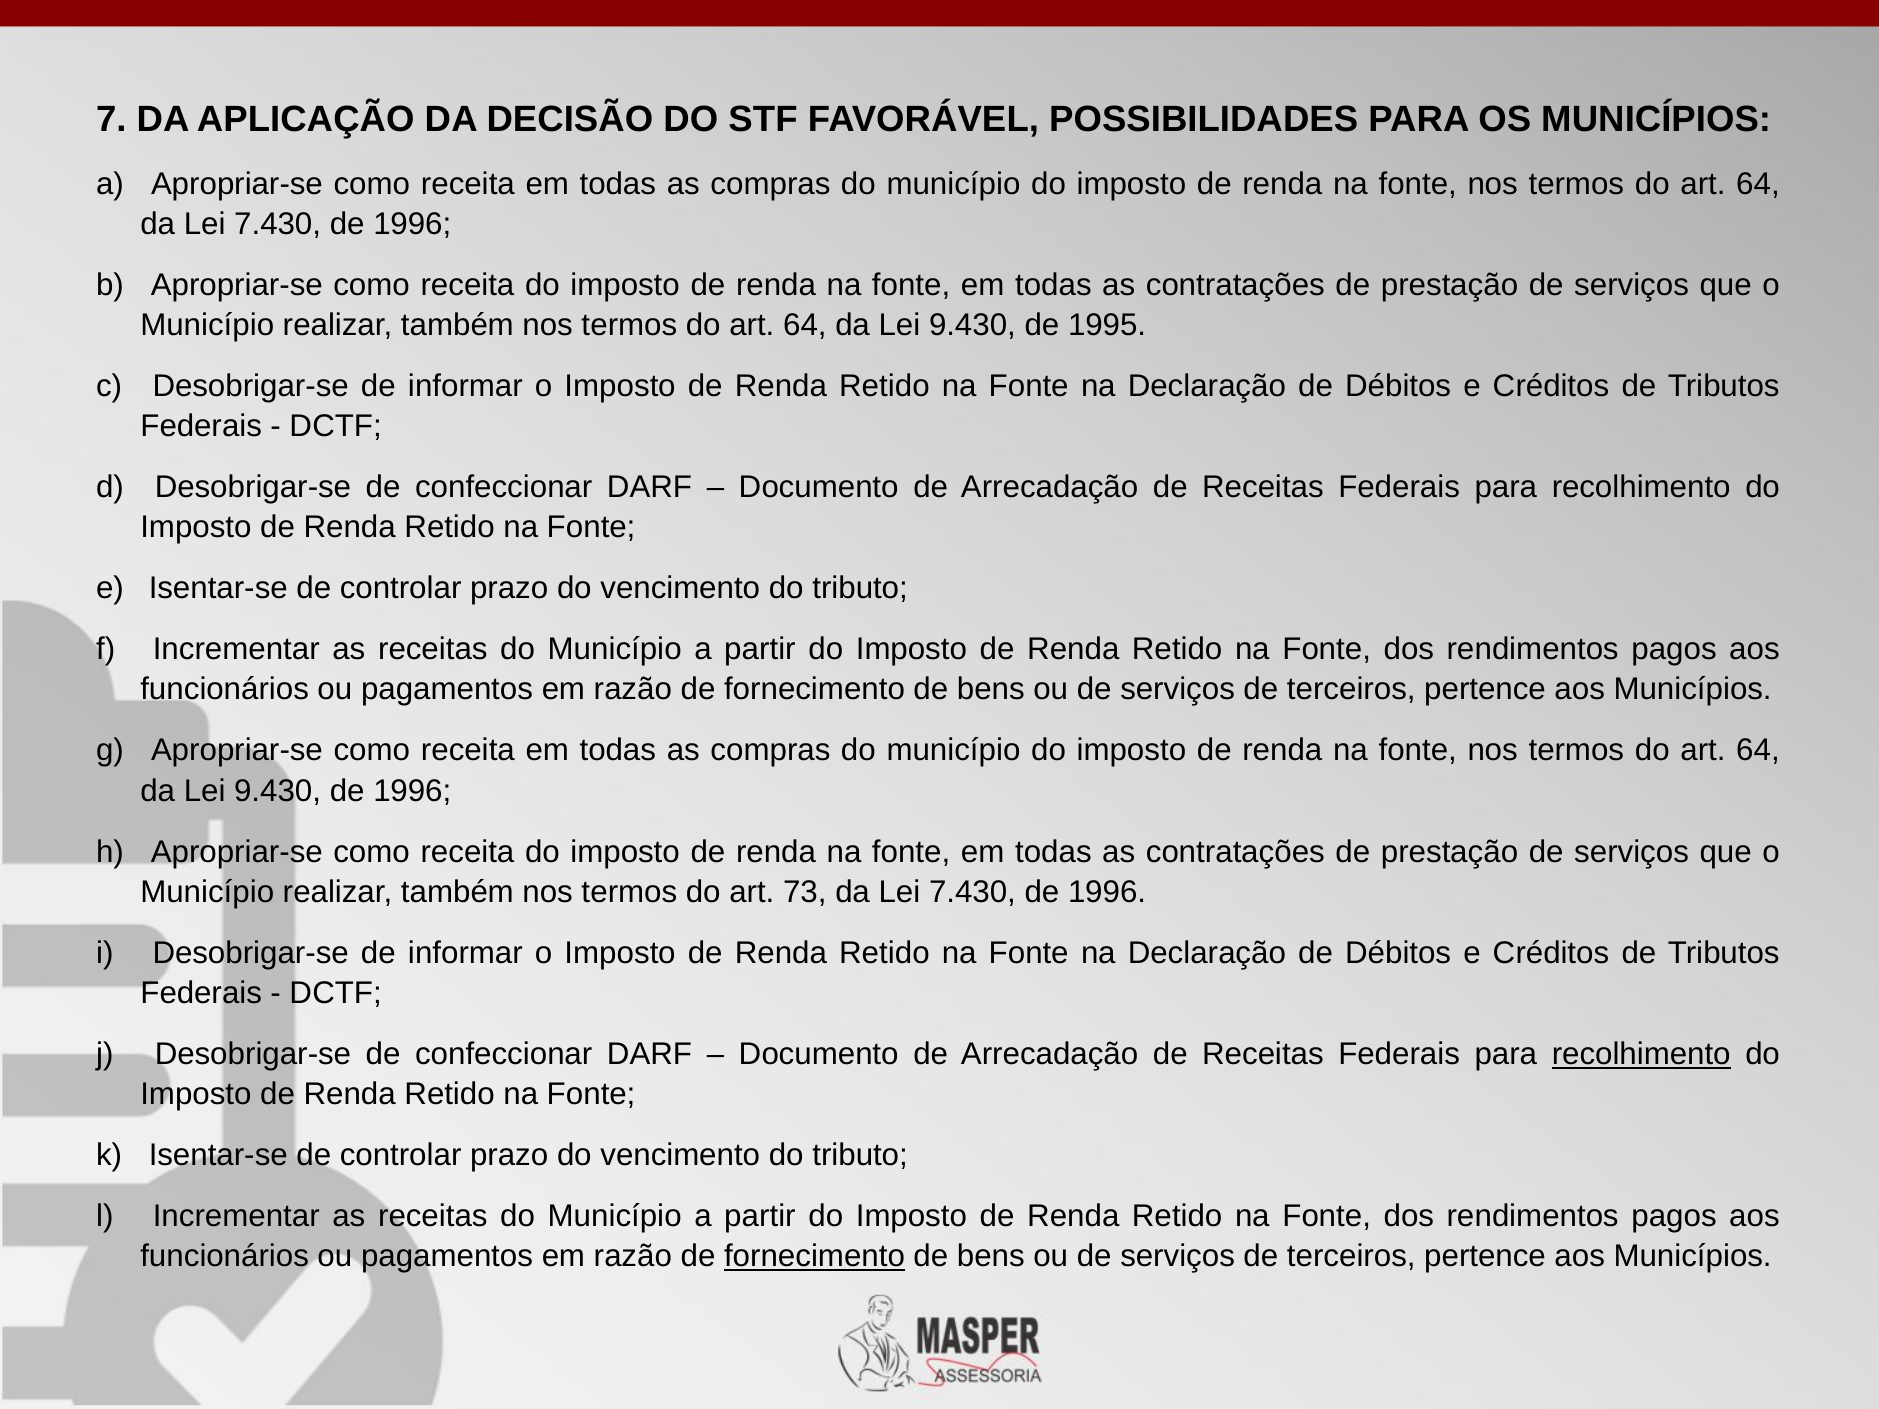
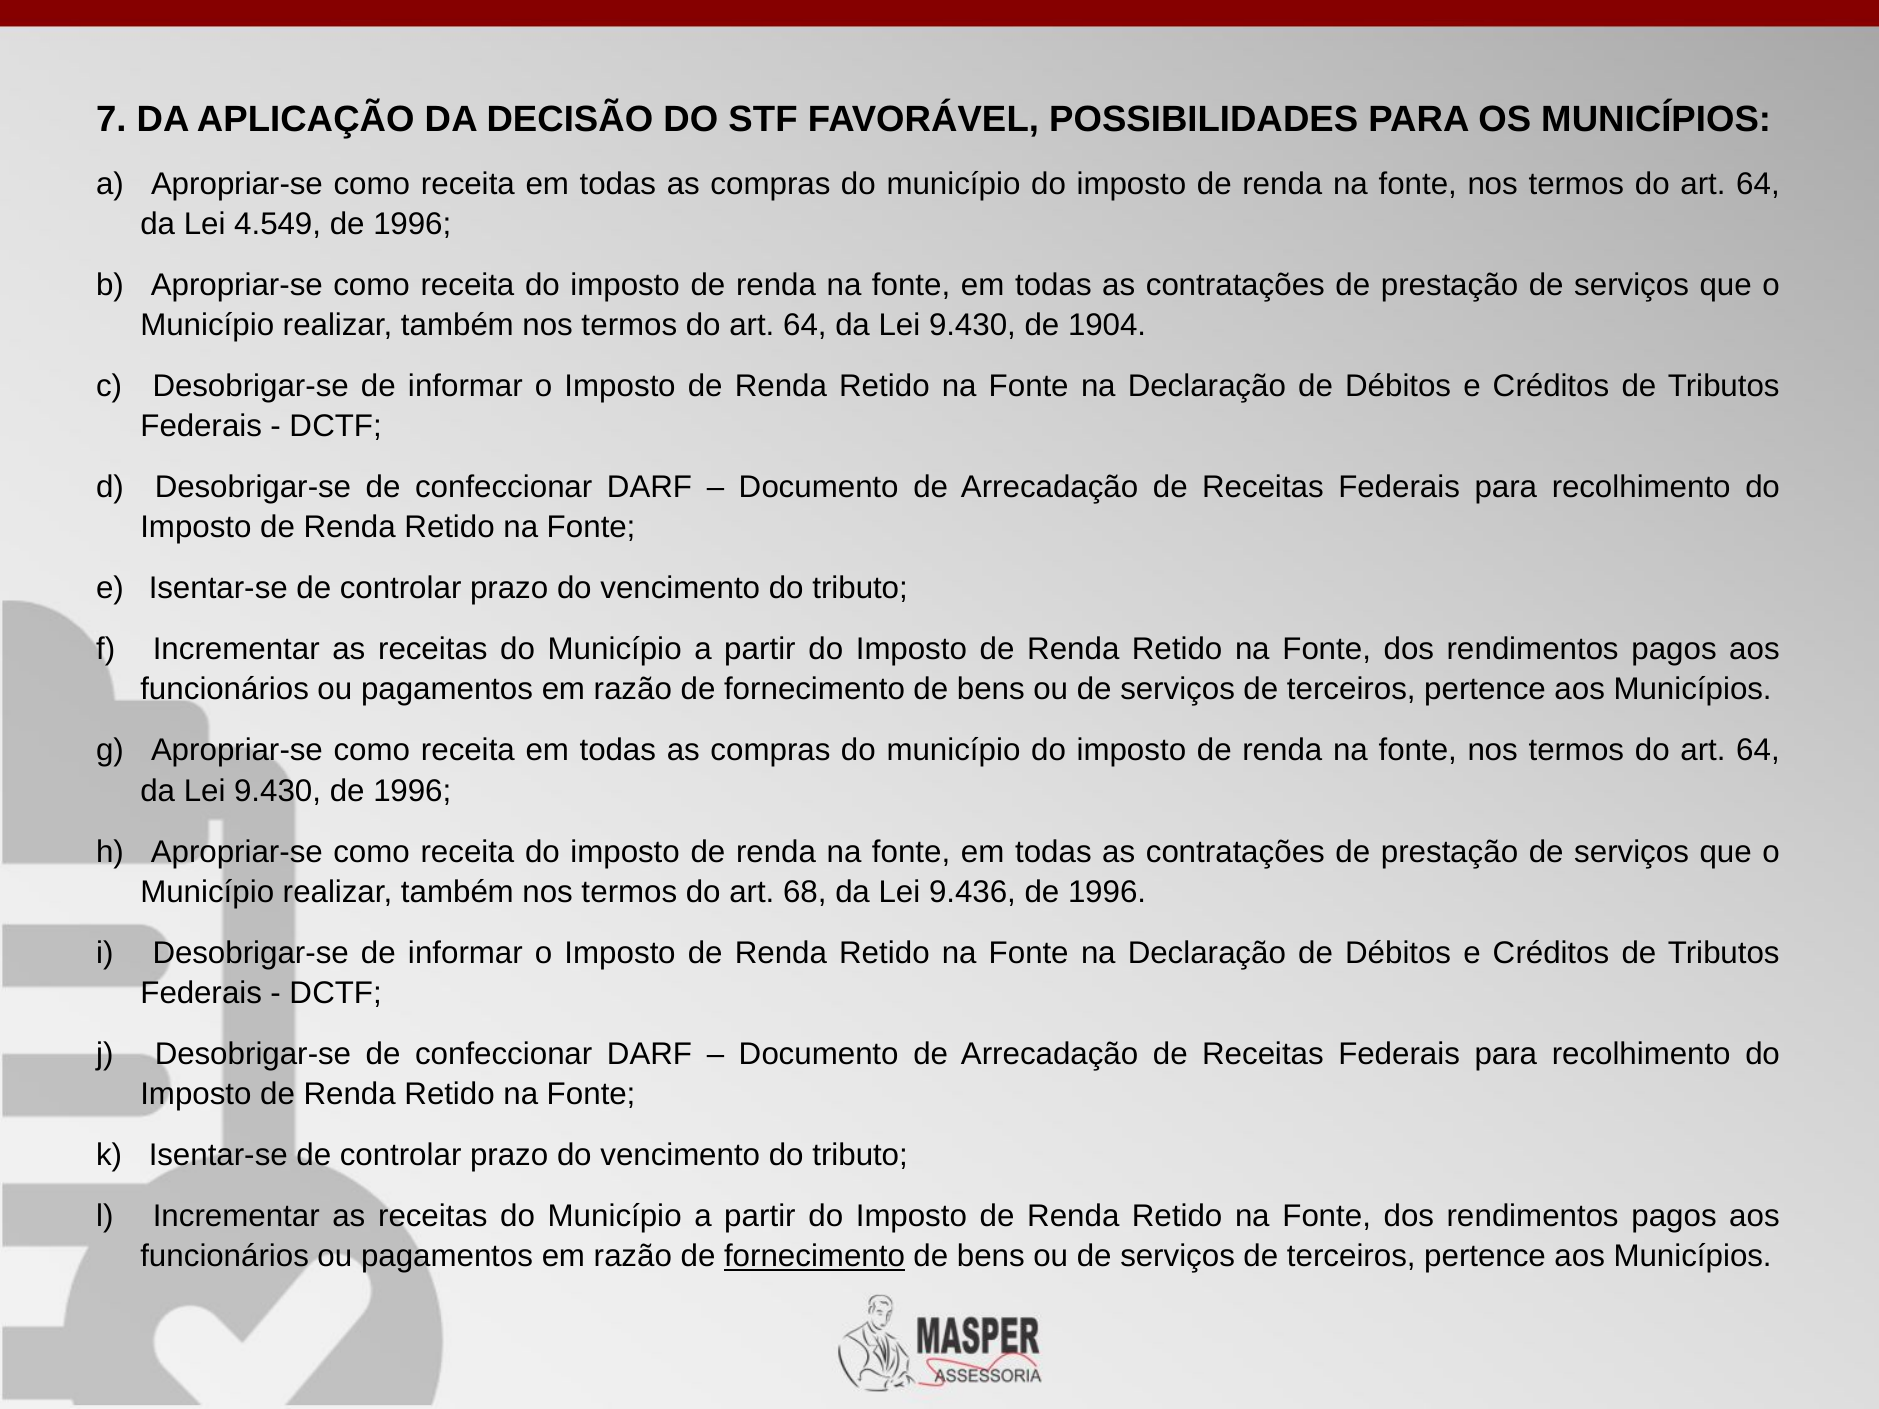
7.430: 7.430 -> 4.549 (278, 224)
1995: 1995 -> 1904 (1107, 325)
73: 73 -> 68 (805, 892)
7.430: 7.430 -> 9.436 (972, 892)
recolhimento underline: present -> none (1641, 1054)
